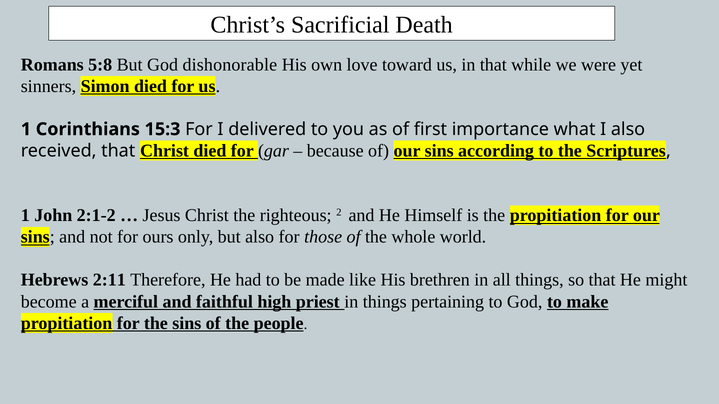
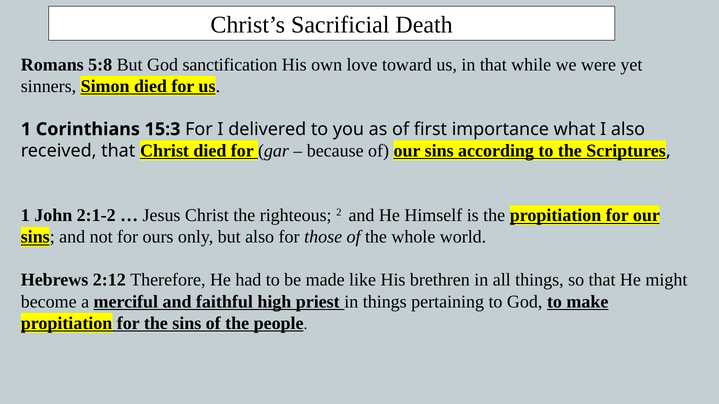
dishonorable: dishonorable -> sanctification (230, 65)
2:11: 2:11 -> 2:12 (109, 280)
